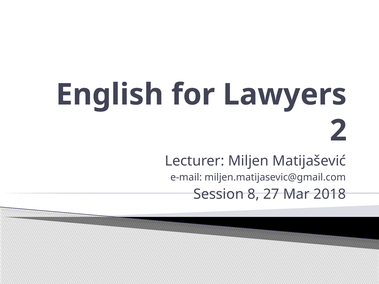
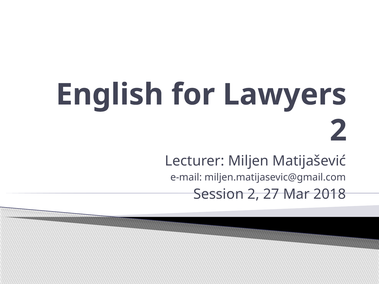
Session 8: 8 -> 2 (253, 194)
